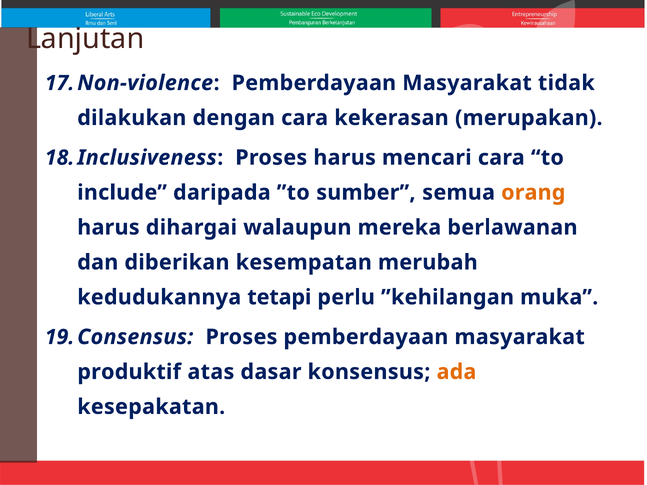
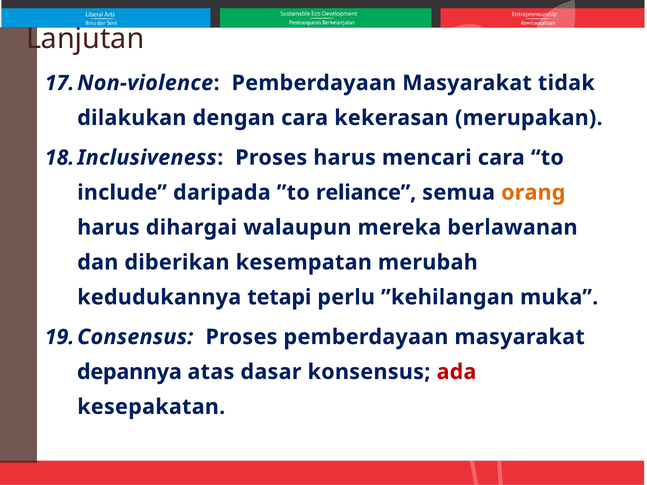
sumber: sumber -> reliance (366, 193)
produktif: produktif -> depannya (129, 372)
ada colour: orange -> red (456, 372)
